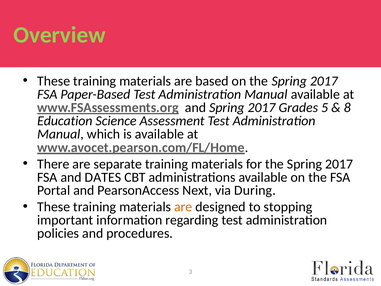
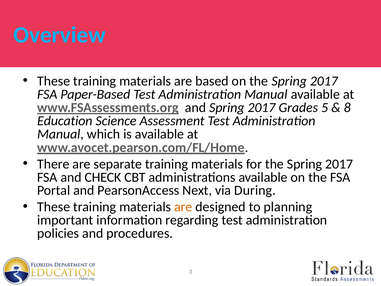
Overview colour: light green -> light blue (60, 35)
DATES: DATES -> CHECK (103, 177)
stopping: stopping -> planning (288, 207)
